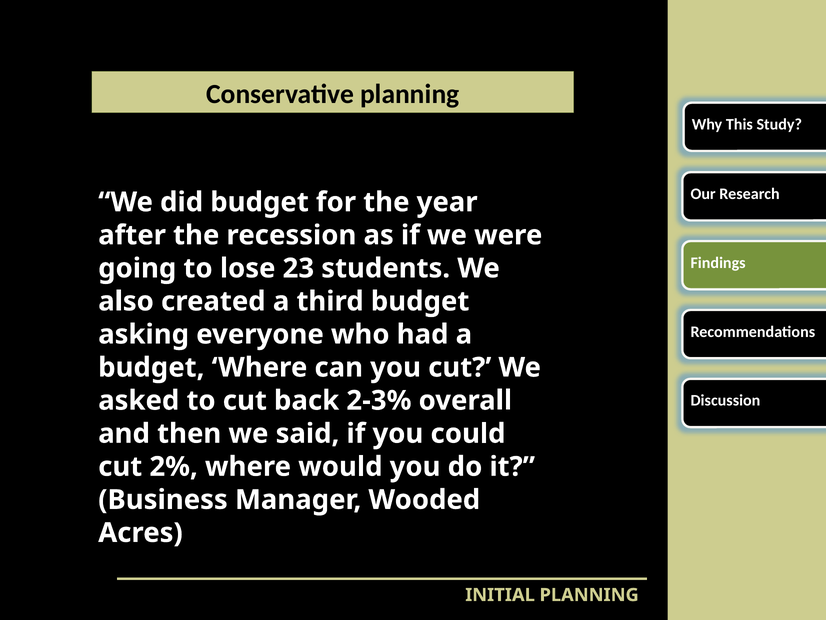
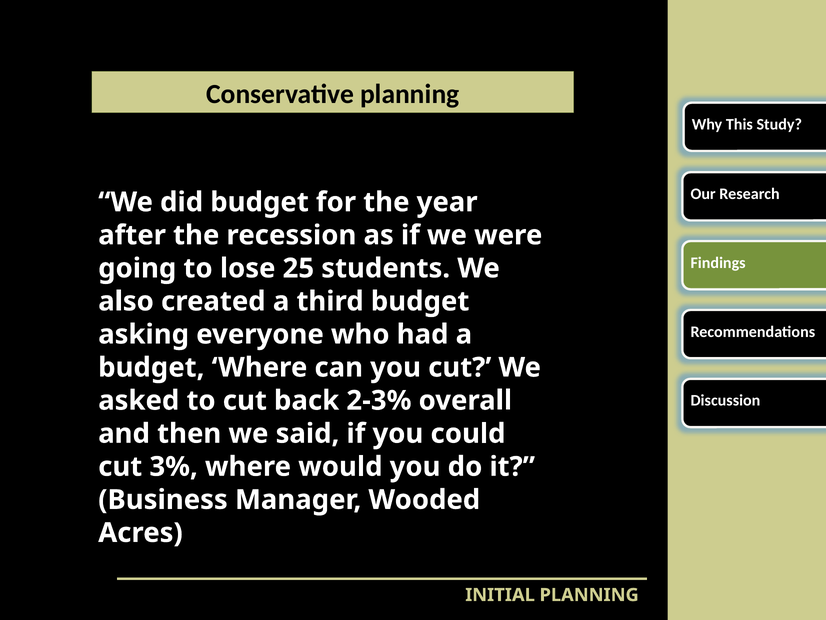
23: 23 -> 25 (298, 268)
2%: 2% -> 3% (174, 466)
